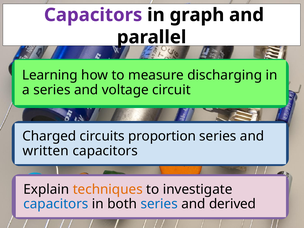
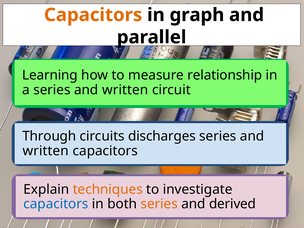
Capacitors colour: purple -> orange (93, 15)
discharging: discharging -> relationship (225, 75)
a series and voltage: voltage -> written (125, 90)
Charged: Charged -> Through (49, 136)
proportion: proportion -> discharges (162, 136)
series colour: blue -> orange (159, 204)
